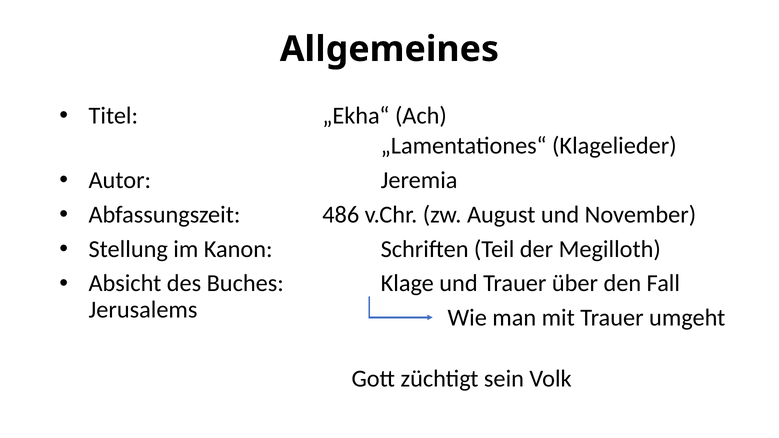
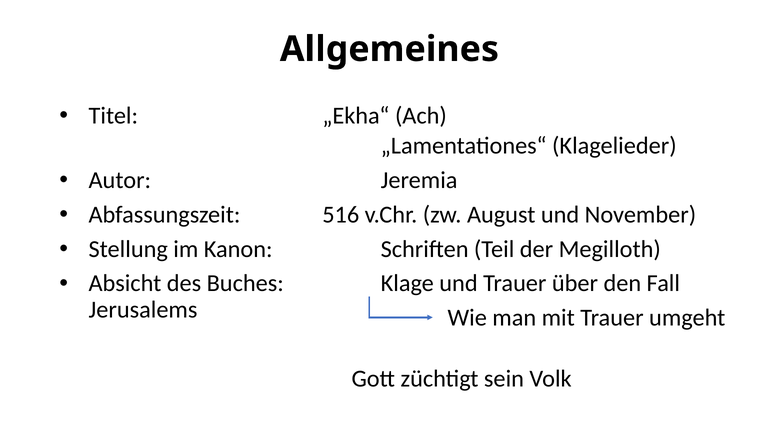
486: 486 -> 516 (341, 215)
